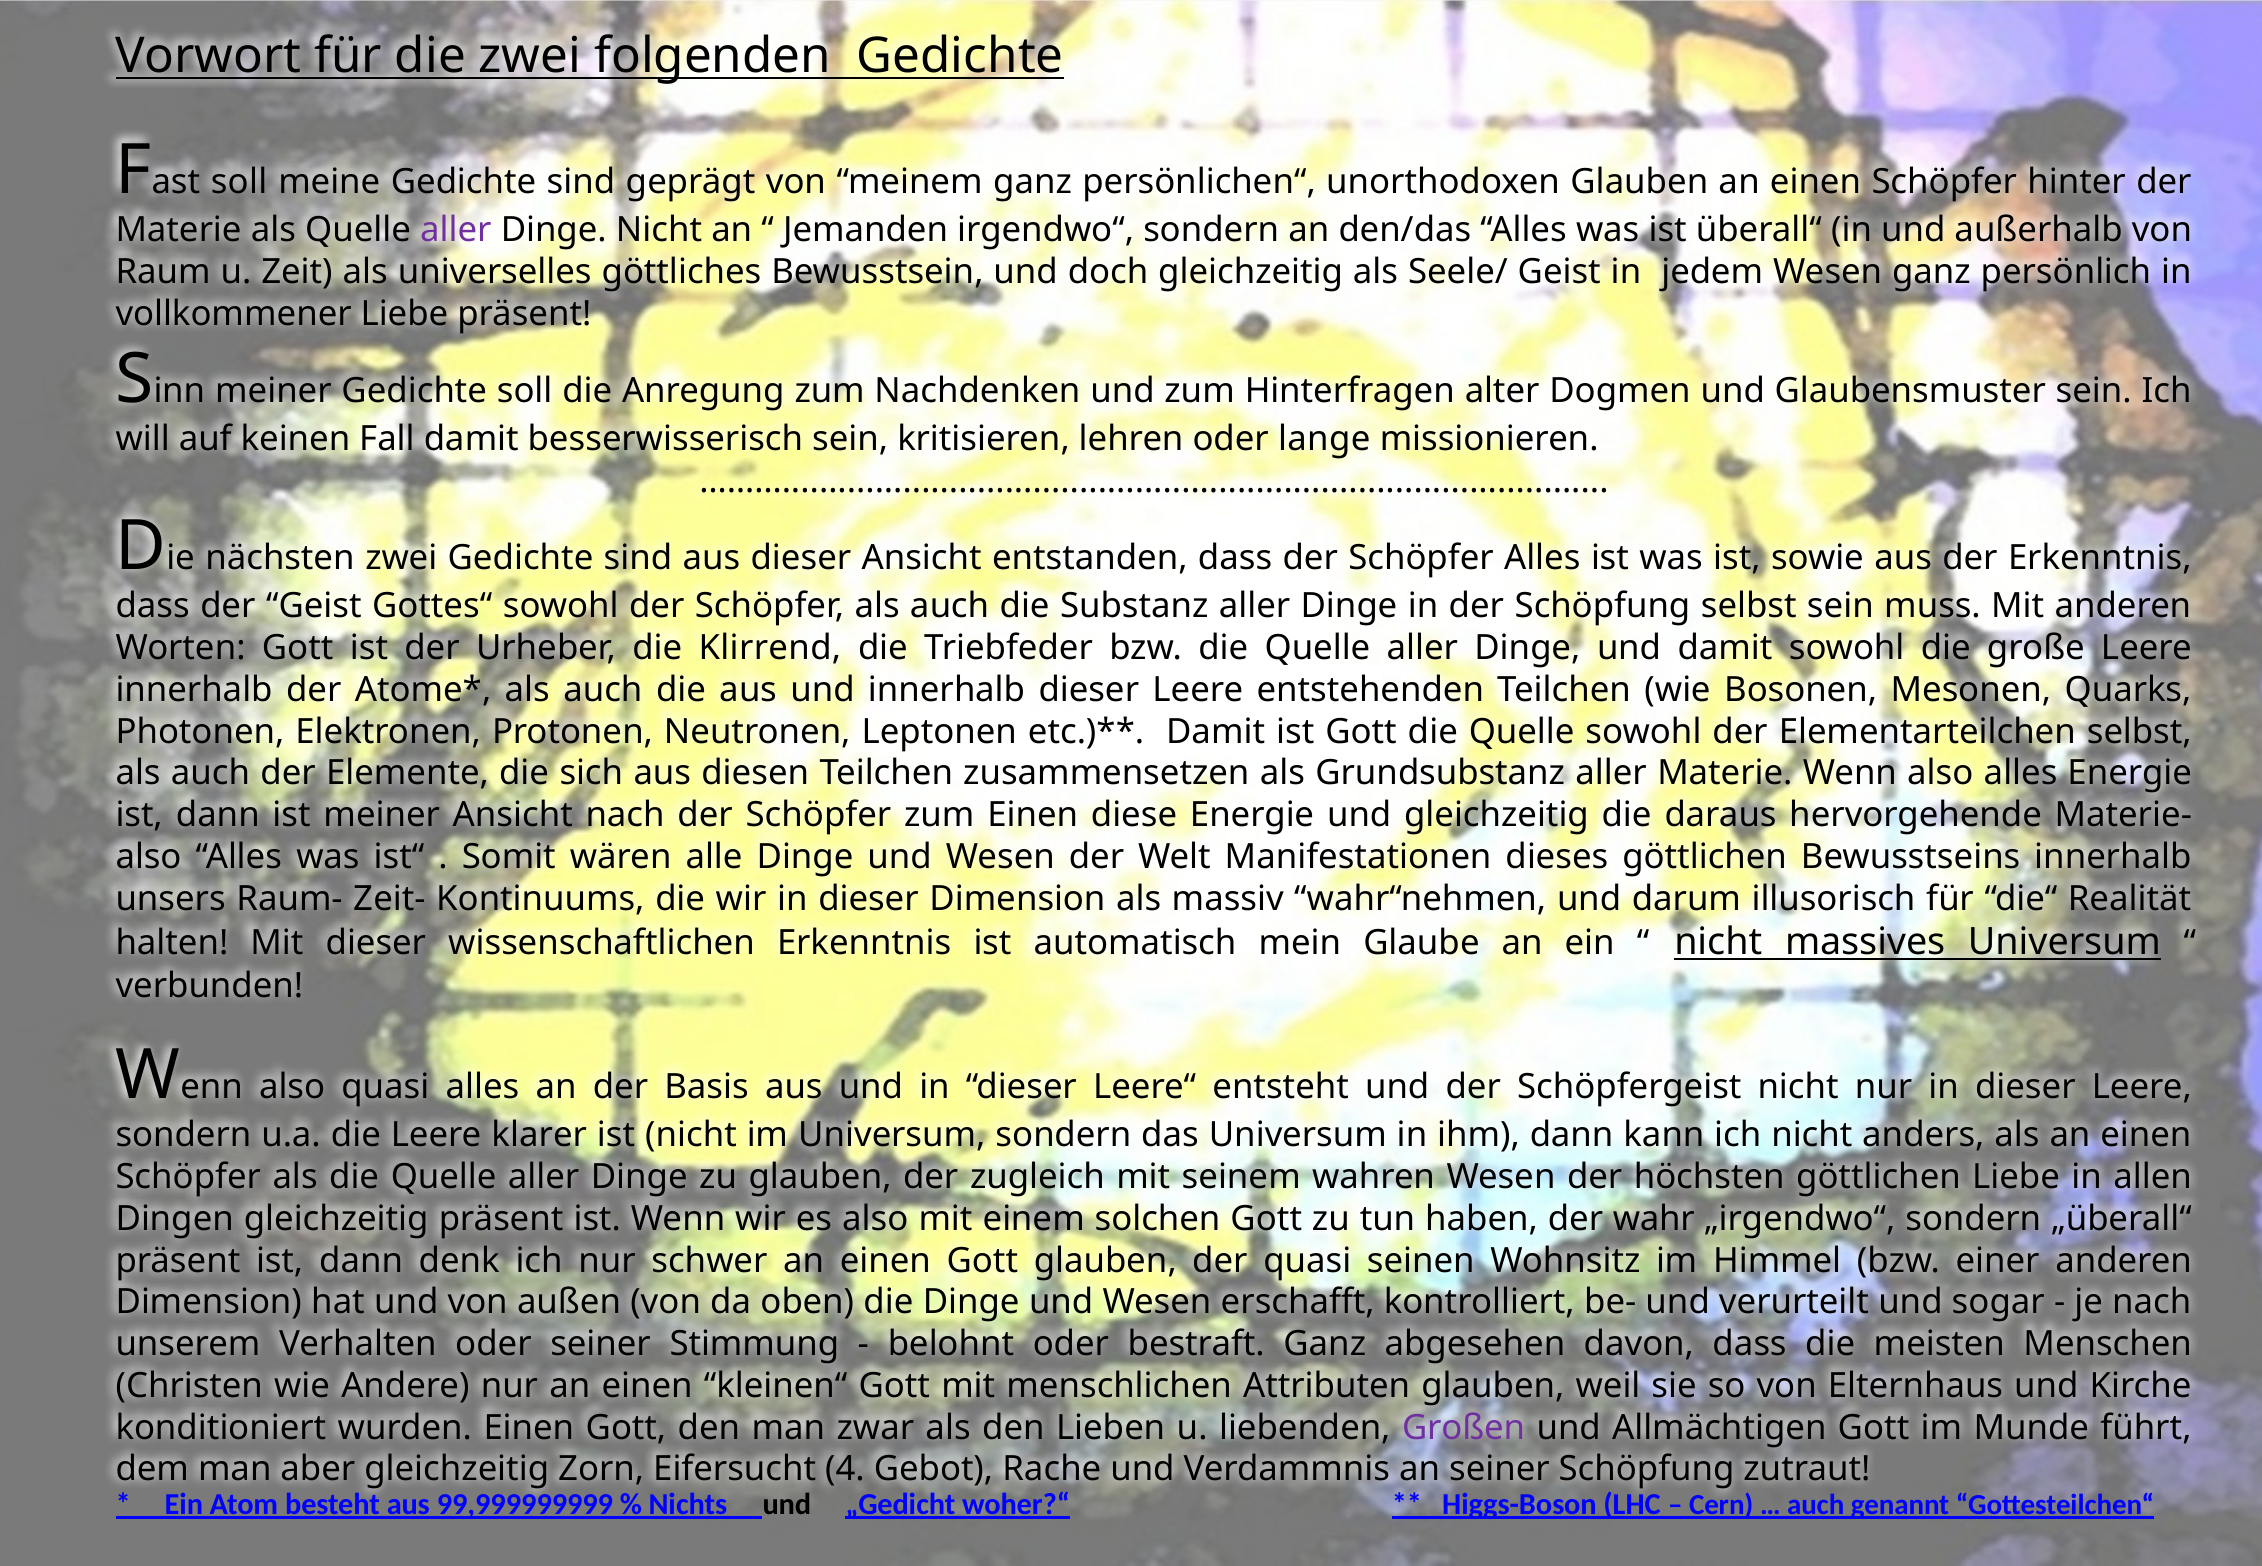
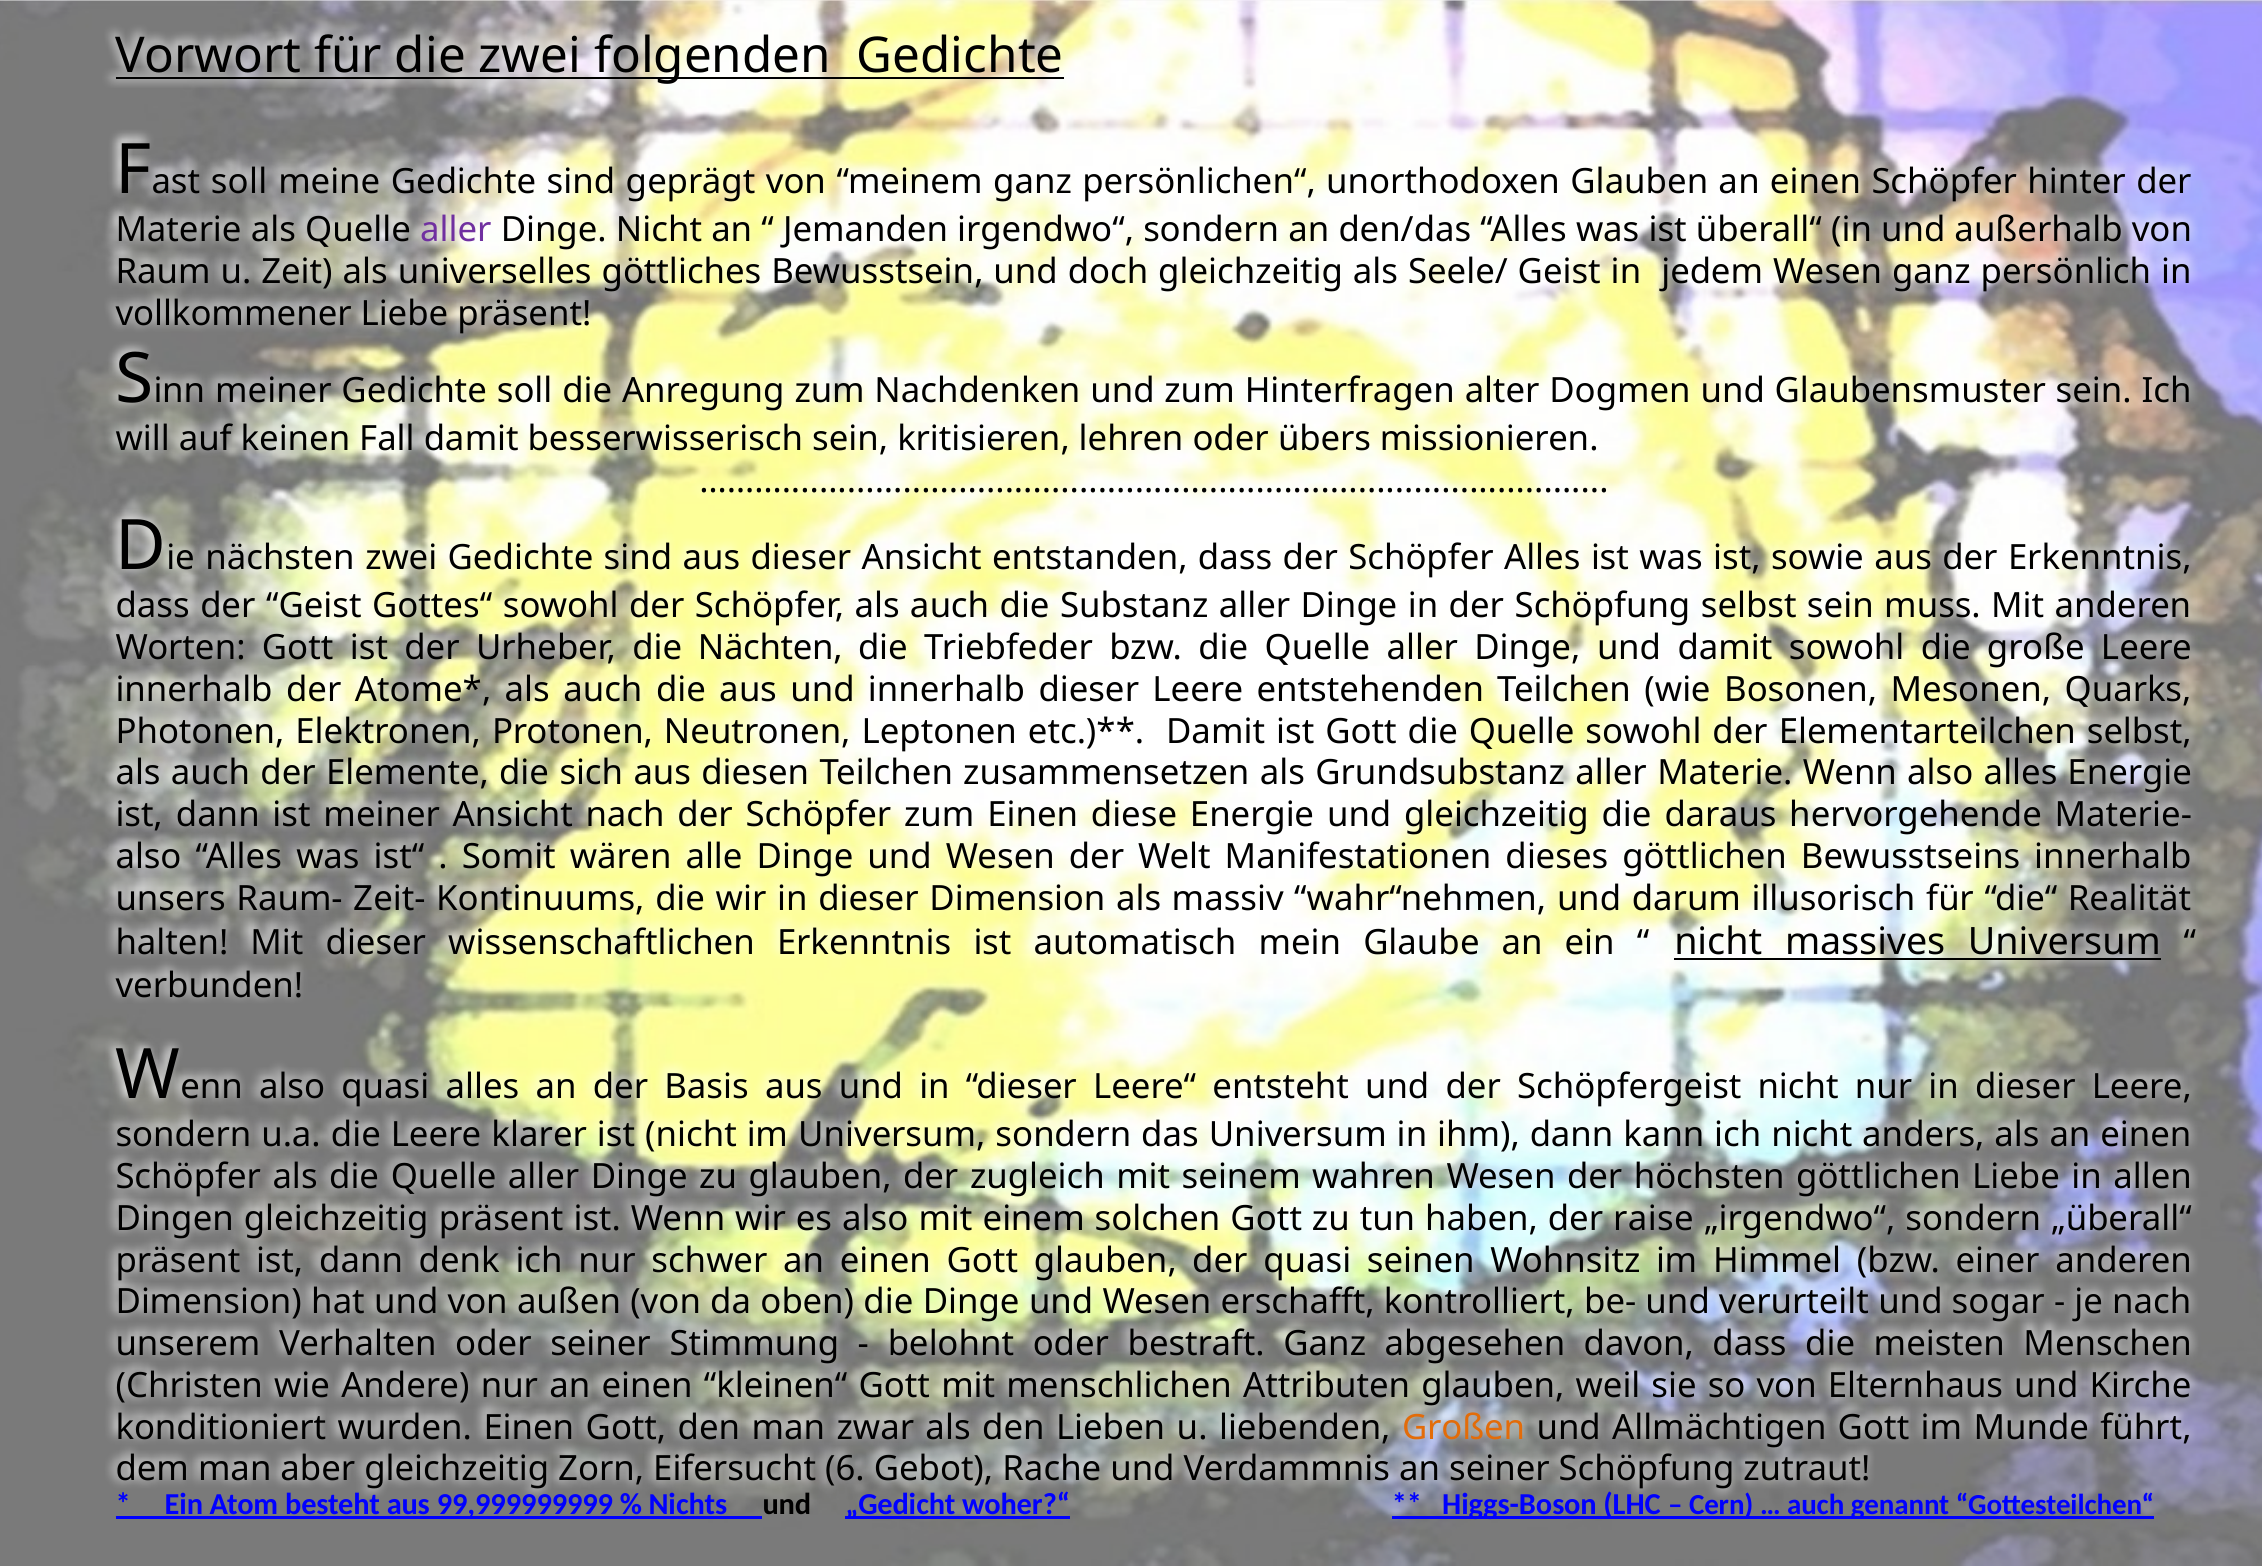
lange: lange -> übers (1324, 439)
Klirrend: Klirrend -> Nächten (770, 648)
wahr: wahr -> raise (1653, 1219)
Großen colour: purple -> orange (1464, 1428)
4: 4 -> 6 (845, 1469)
